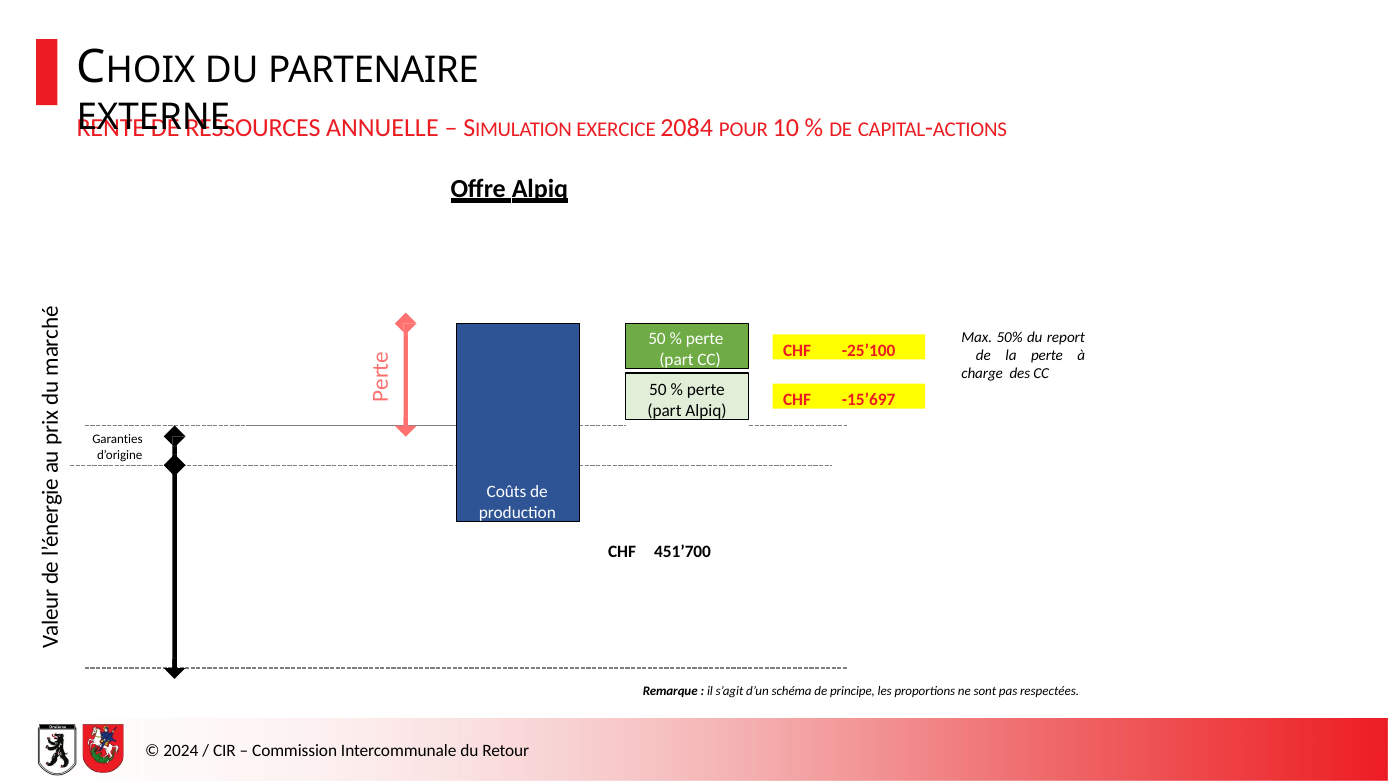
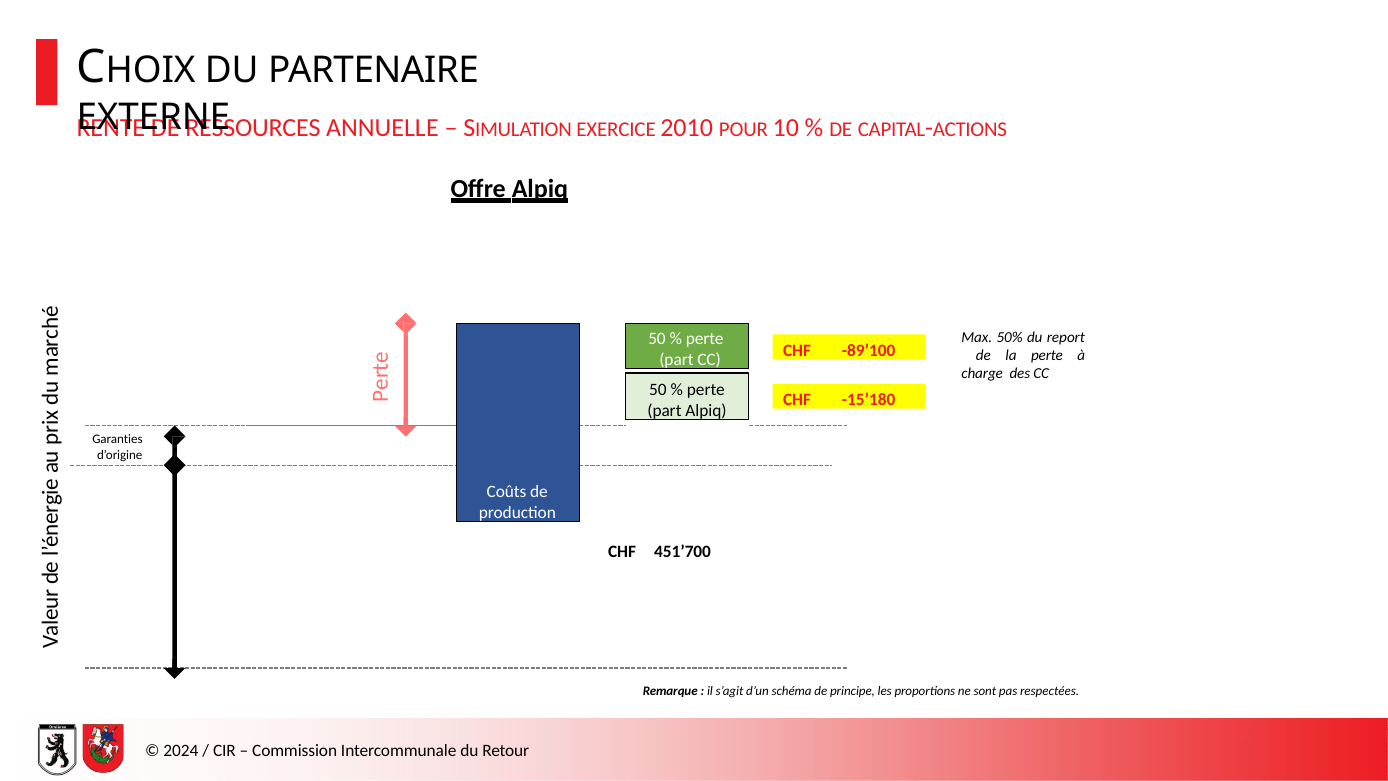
2084: 2084 -> 2010 (687, 127)
-25’100: -25’100 -> -89’100 (869, 350)
-15’697: -15’697 -> -15’180 (869, 399)
